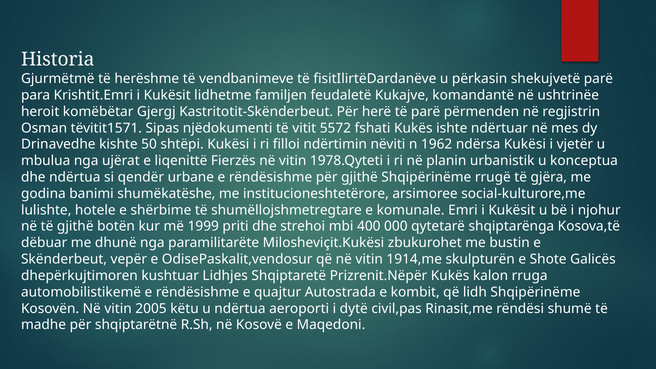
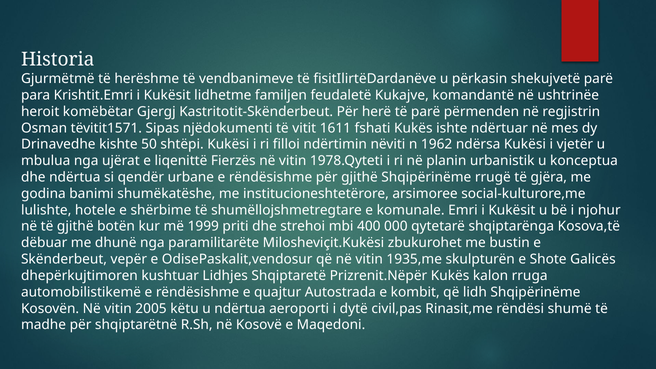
5572: 5572 -> 1611 (335, 128)
1914,me: 1914,me -> 1935,me (414, 259)
